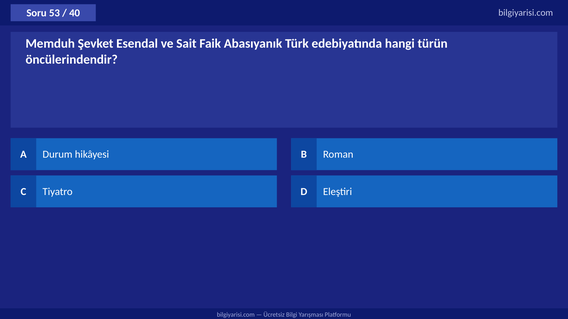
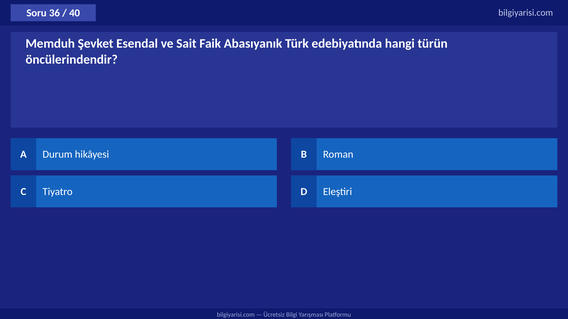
53: 53 -> 36 (54, 13)
